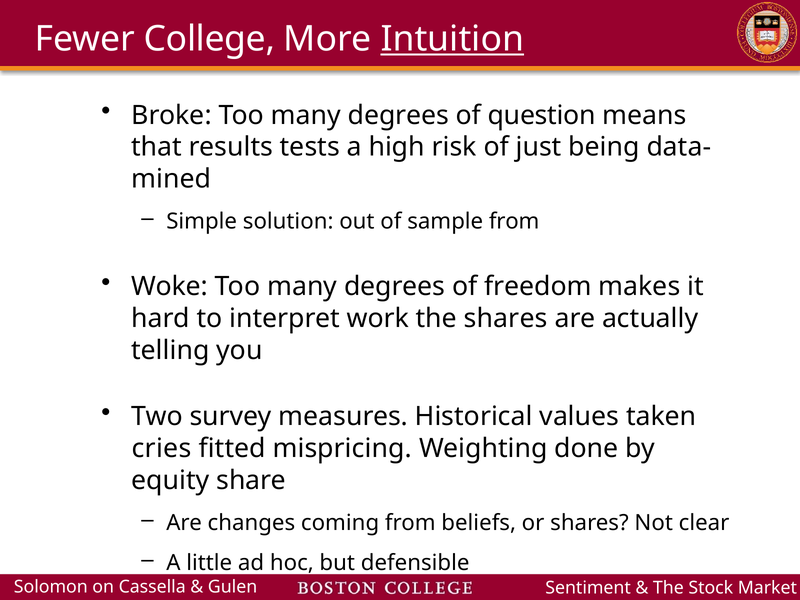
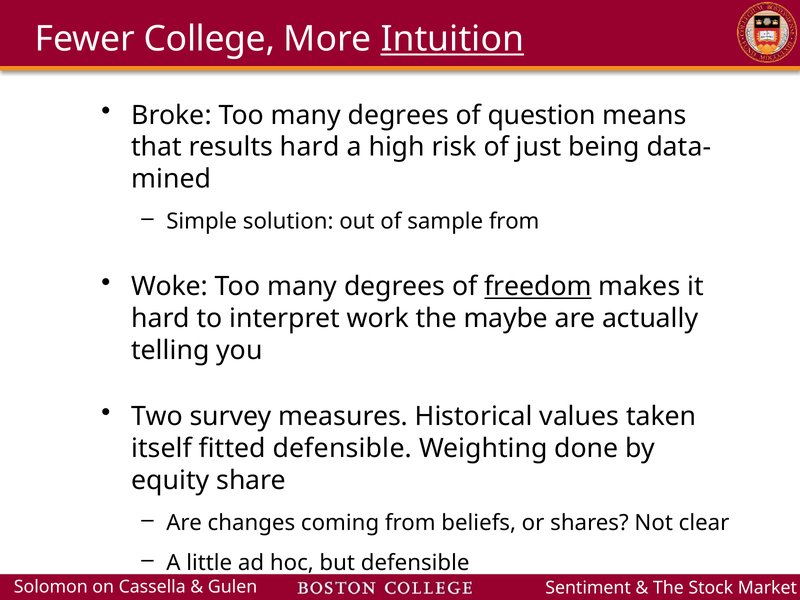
results tests: tests -> hard (310, 147)
freedom underline: none -> present (538, 287)
the shares: shares -> maybe (506, 319)
cries: cries -> itself (162, 449)
fitted mispricing: mispricing -> defensible (342, 449)
